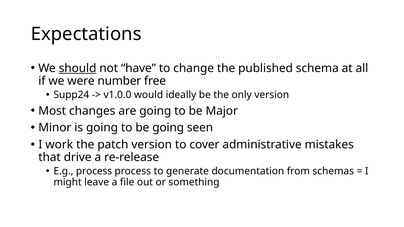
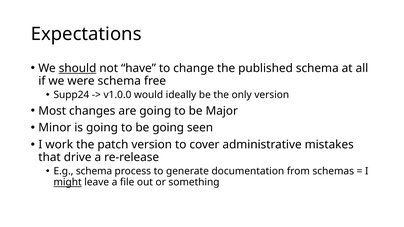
were number: number -> schema (119, 81)
E.g process: process -> schema (94, 172)
might underline: none -> present (68, 182)
